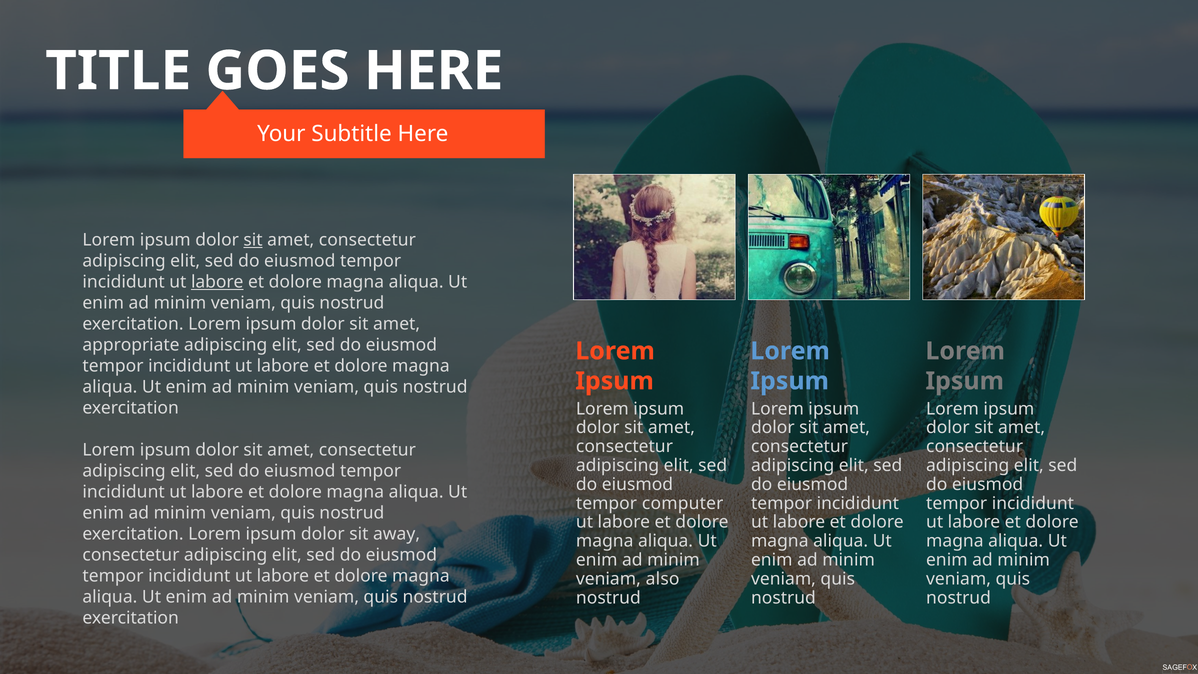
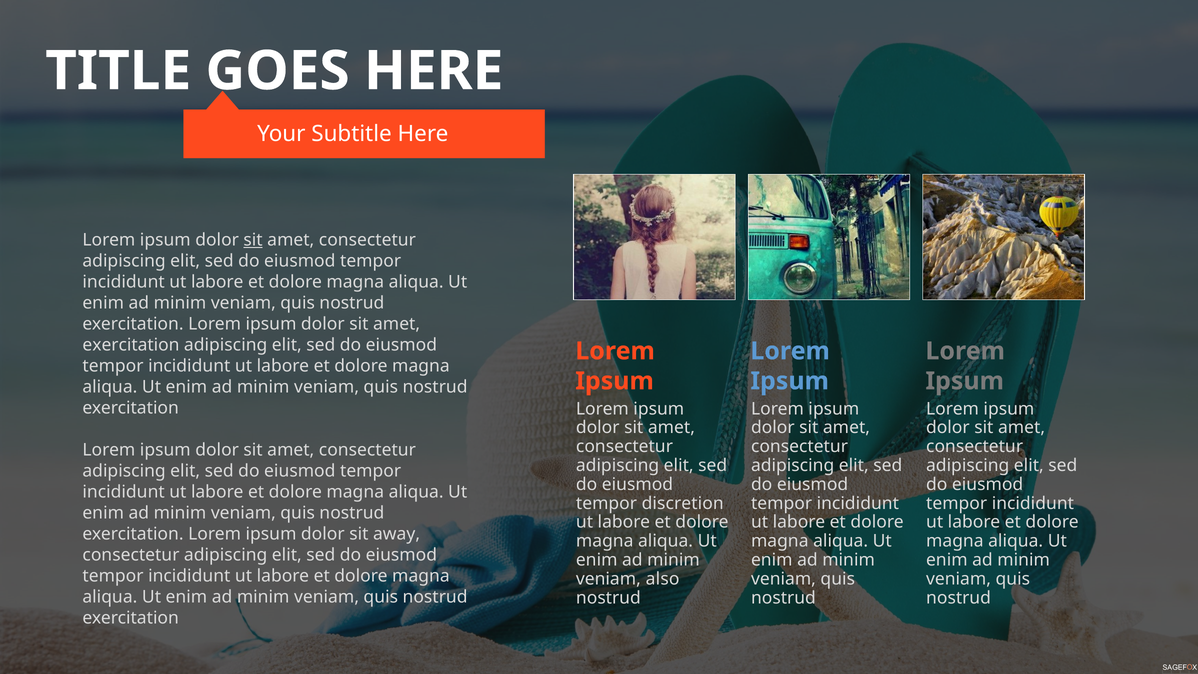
labore underline: present -> none (217, 282)
appropriate: appropriate -> exercitation (131, 345)
computer: computer -> discretion (683, 503)
